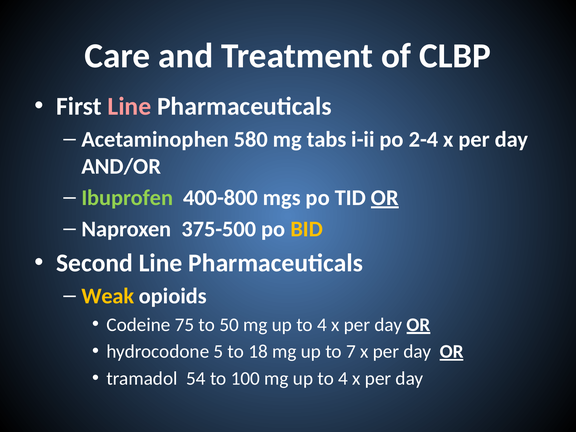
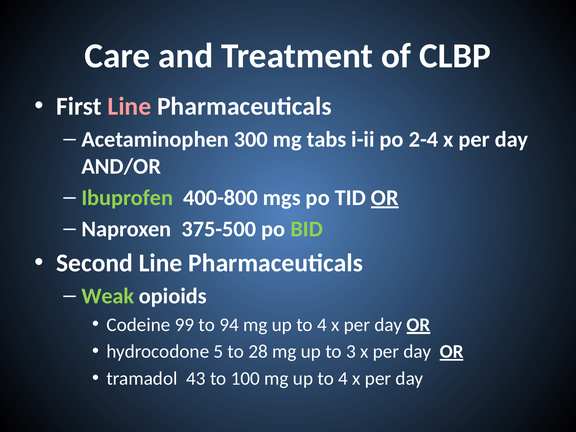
580: 580 -> 300 (251, 139)
BID colour: yellow -> light green (307, 229)
Weak colour: yellow -> light green (108, 296)
75: 75 -> 99 (185, 325)
50: 50 -> 94 (229, 325)
18: 18 -> 28 (258, 352)
7: 7 -> 3 (351, 352)
54: 54 -> 43 (196, 378)
